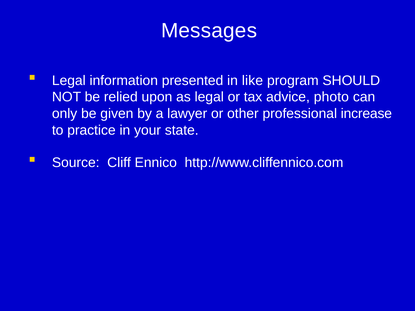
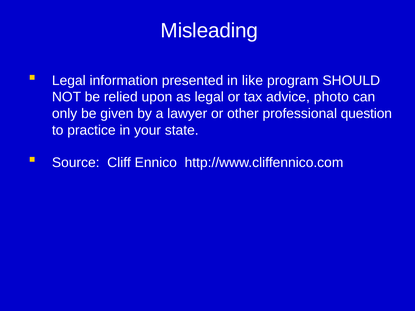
Messages: Messages -> Misleading (209, 31)
increase: increase -> question (366, 114)
